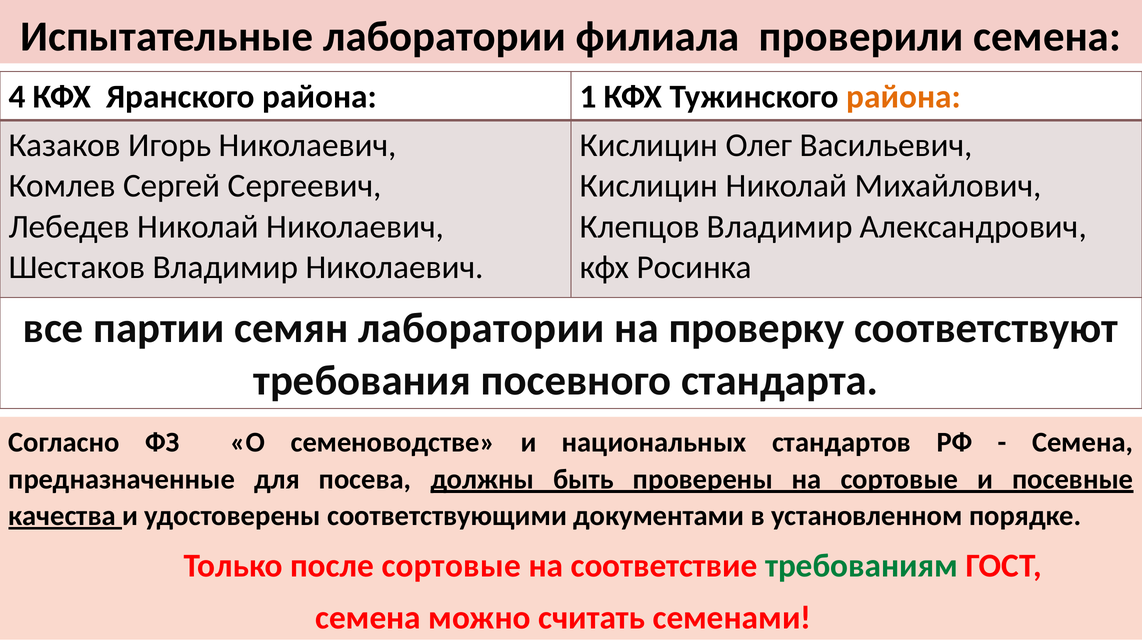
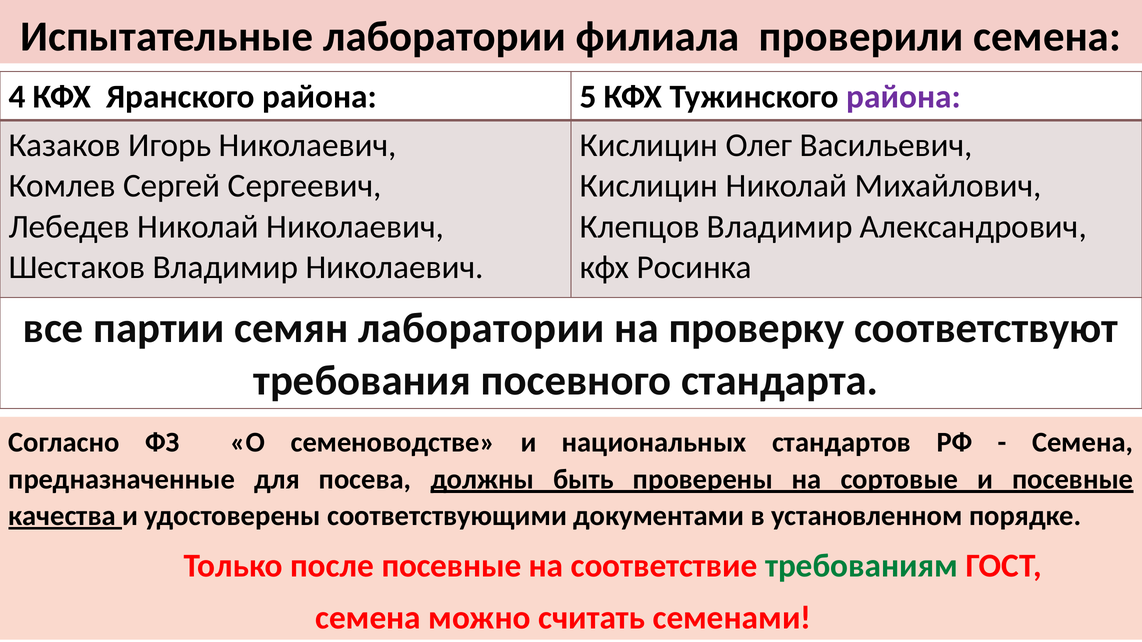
1: 1 -> 5 (588, 97)
района colour: orange -> purple (904, 97)
после сортовые: сортовые -> посевные (451, 566)
